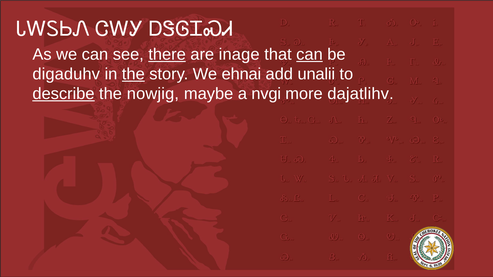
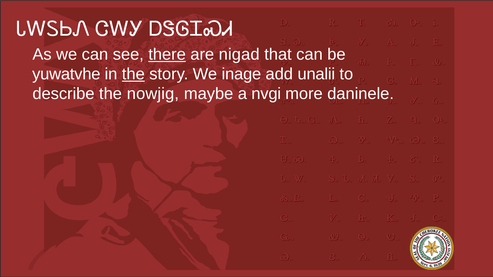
inage: inage -> nigad (239, 55)
can underline: present -> none (310, 55)
digaduhv: digaduhv -> yuwatvhe (66, 74)
ehnai: ehnai -> inage (241, 74)
describe underline: present -> none (63, 94)
dajatlihv: dajatlihv -> daninele (361, 94)
